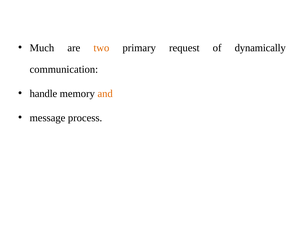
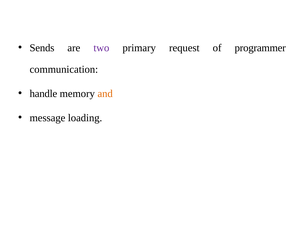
Much: Much -> Sends (42, 48)
two colour: orange -> purple (101, 48)
dynamically: dynamically -> programmer (260, 48)
process: process -> loading (85, 118)
